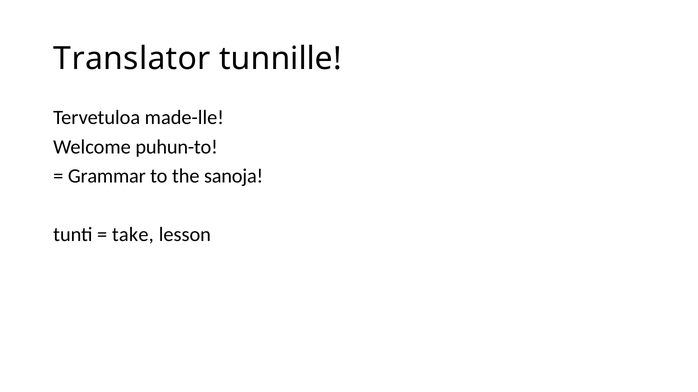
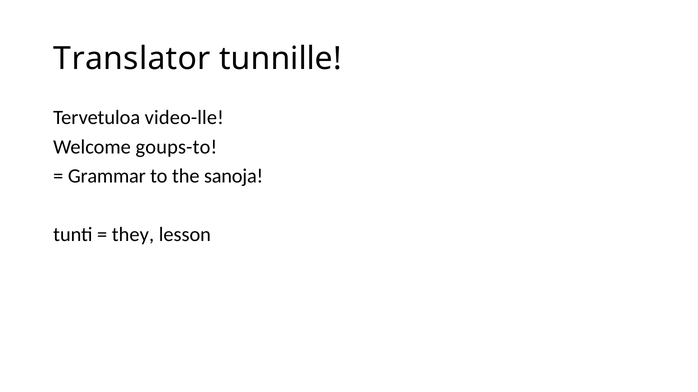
made-lle: made-lle -> video-lle (184, 118)
puhun-to: puhun-to -> goups-to (176, 147)
take: take -> they (133, 235)
